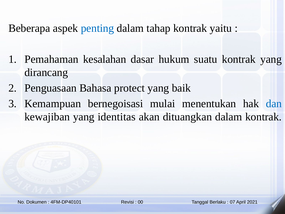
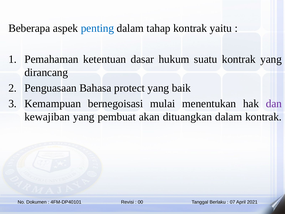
kesalahan: kesalahan -> ketentuan (105, 59)
dan colour: blue -> purple (274, 103)
identitas: identitas -> pembuat (117, 117)
